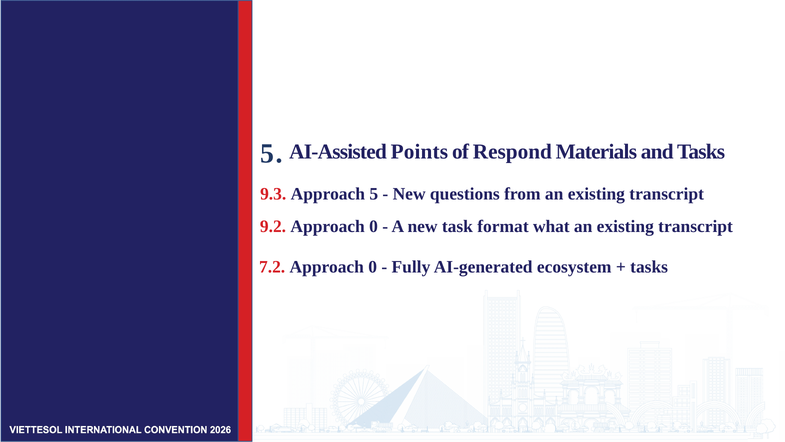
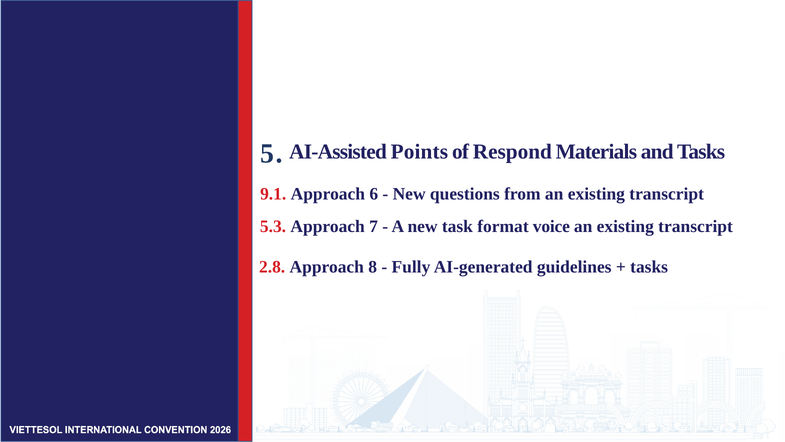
9.3: 9.3 -> 9.1 (273, 194)
Approach 5: 5 -> 6 (374, 194)
9.2: 9.2 -> 5.3 (273, 226)
0: 0 -> 7 (374, 226)
what: what -> voice (551, 226)
7.2: 7.2 -> 2.8 (272, 267)
0: 0 -> 8 (373, 267)
ecosystem: ecosystem -> guidelines (574, 267)
